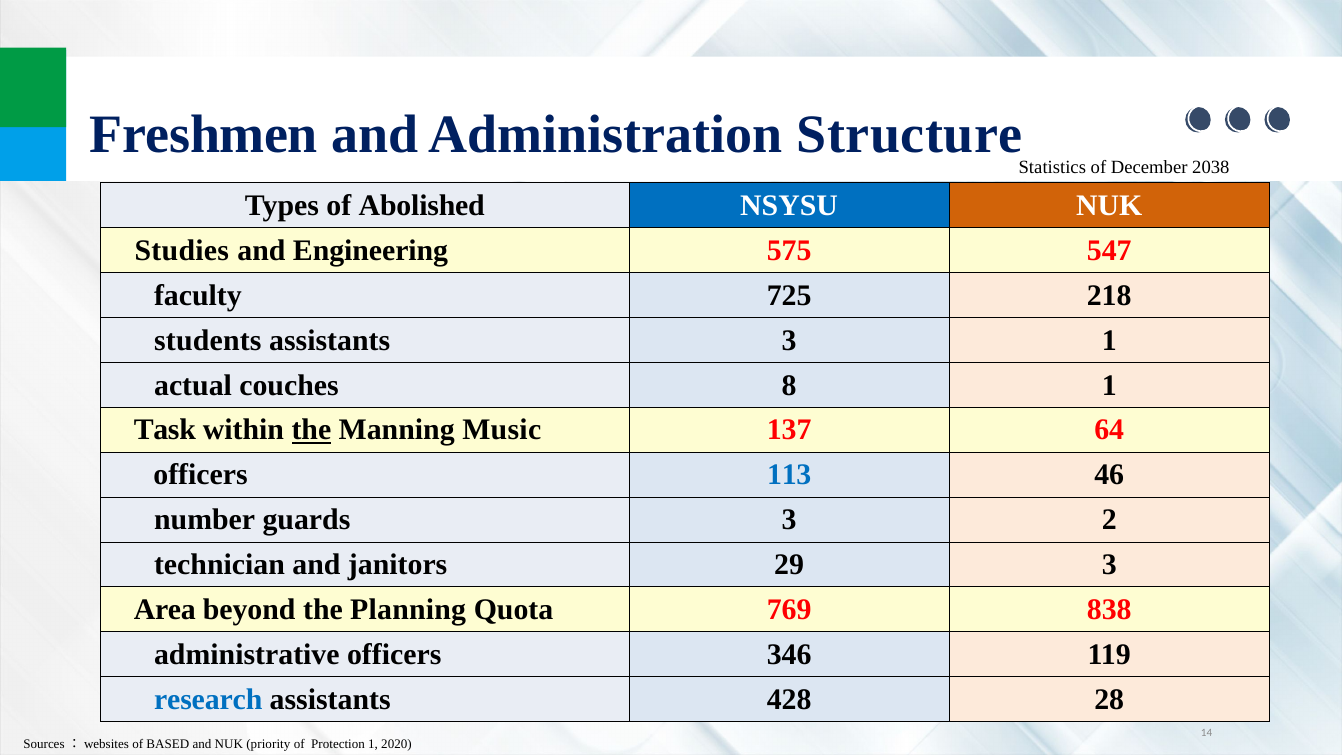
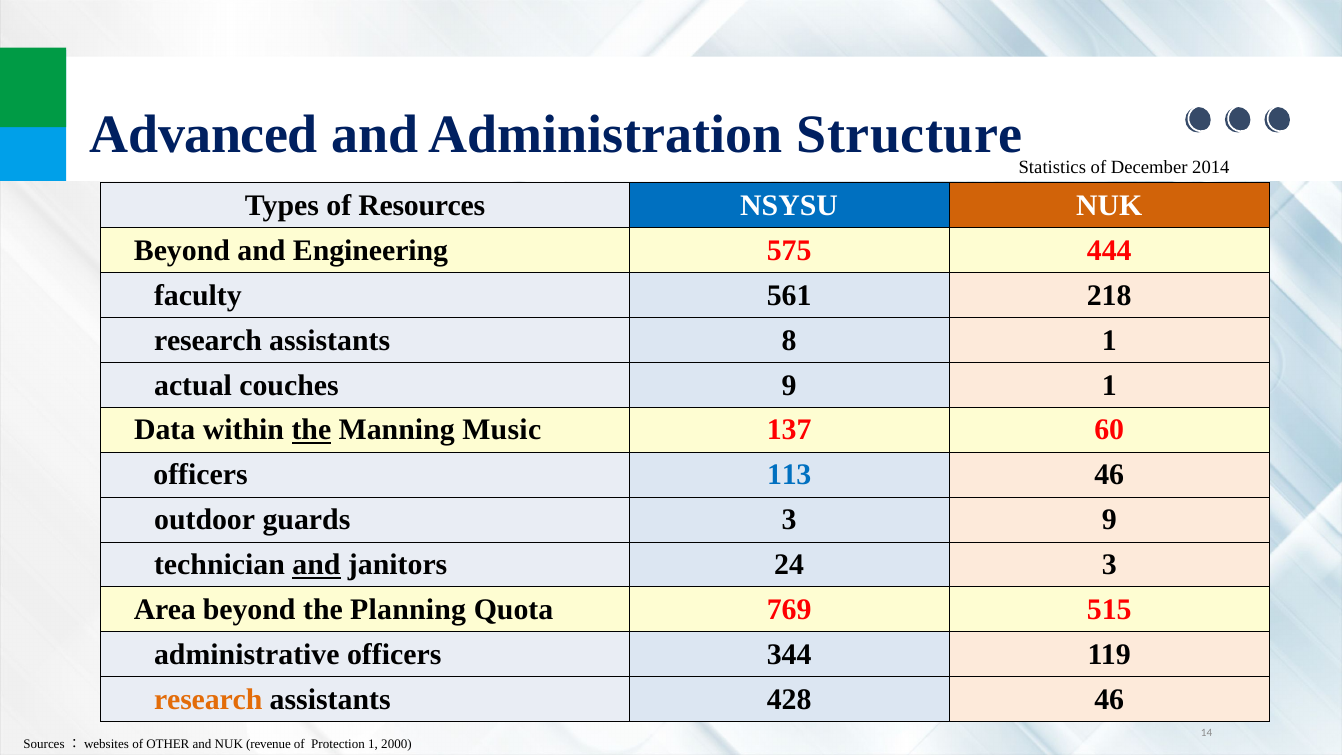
Freshmen: Freshmen -> Advanced (204, 134)
2038: 2038 -> 2014 (1211, 167)
Abolished: Abolished -> Resources (422, 205)
Studies: Studies -> Beyond (182, 250)
547: 547 -> 444 (1109, 250)
725: 725 -> 561 (789, 295)
students: students -> research (208, 340)
assistants 3: 3 -> 8 (789, 340)
couches 8: 8 -> 9 (789, 385)
Task: Task -> Data (165, 430)
64: 64 -> 60 (1109, 430)
number: number -> outdoor (205, 520)
3 2: 2 -> 9 (1109, 520)
and underline: none -> present (316, 565)
29: 29 -> 24 (789, 565)
838: 838 -> 515 (1109, 610)
346: 346 -> 344 (789, 655)
research colour: blue -> orange (208, 699)
428 28: 28 -> 46 (1109, 699)
BASED: BASED -> OTHER (168, 744)
priority: priority -> revenue (268, 744)
2020: 2020 -> 2000 (396, 744)
